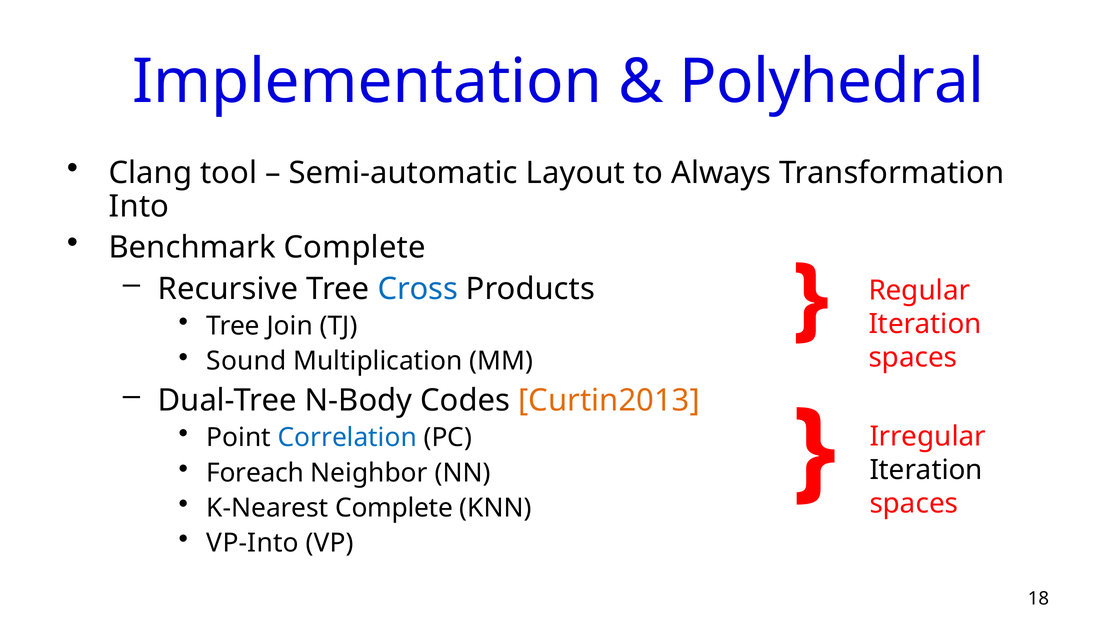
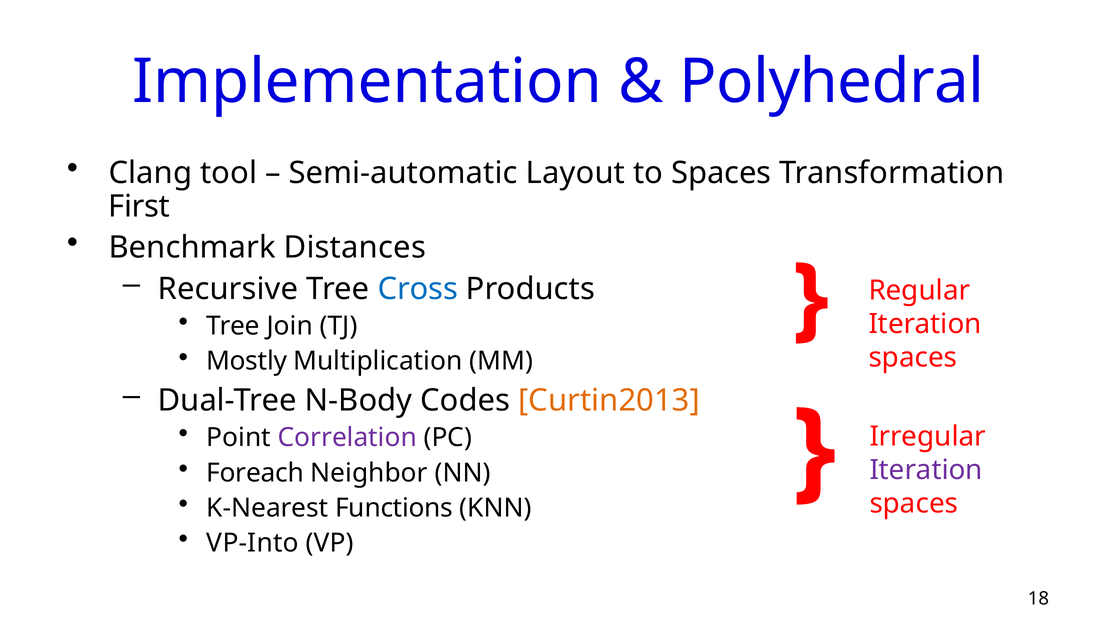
to Always: Always -> Spaces (721, 173)
Into: Into -> First (139, 206)
Benchmark Complete: Complete -> Distances (355, 248)
Sound: Sound -> Mostly (247, 361)
Correlation colour: blue -> purple (347, 438)
Iteration colour: black -> purple (926, 470)
K-Nearest Complete: Complete -> Functions (394, 508)
